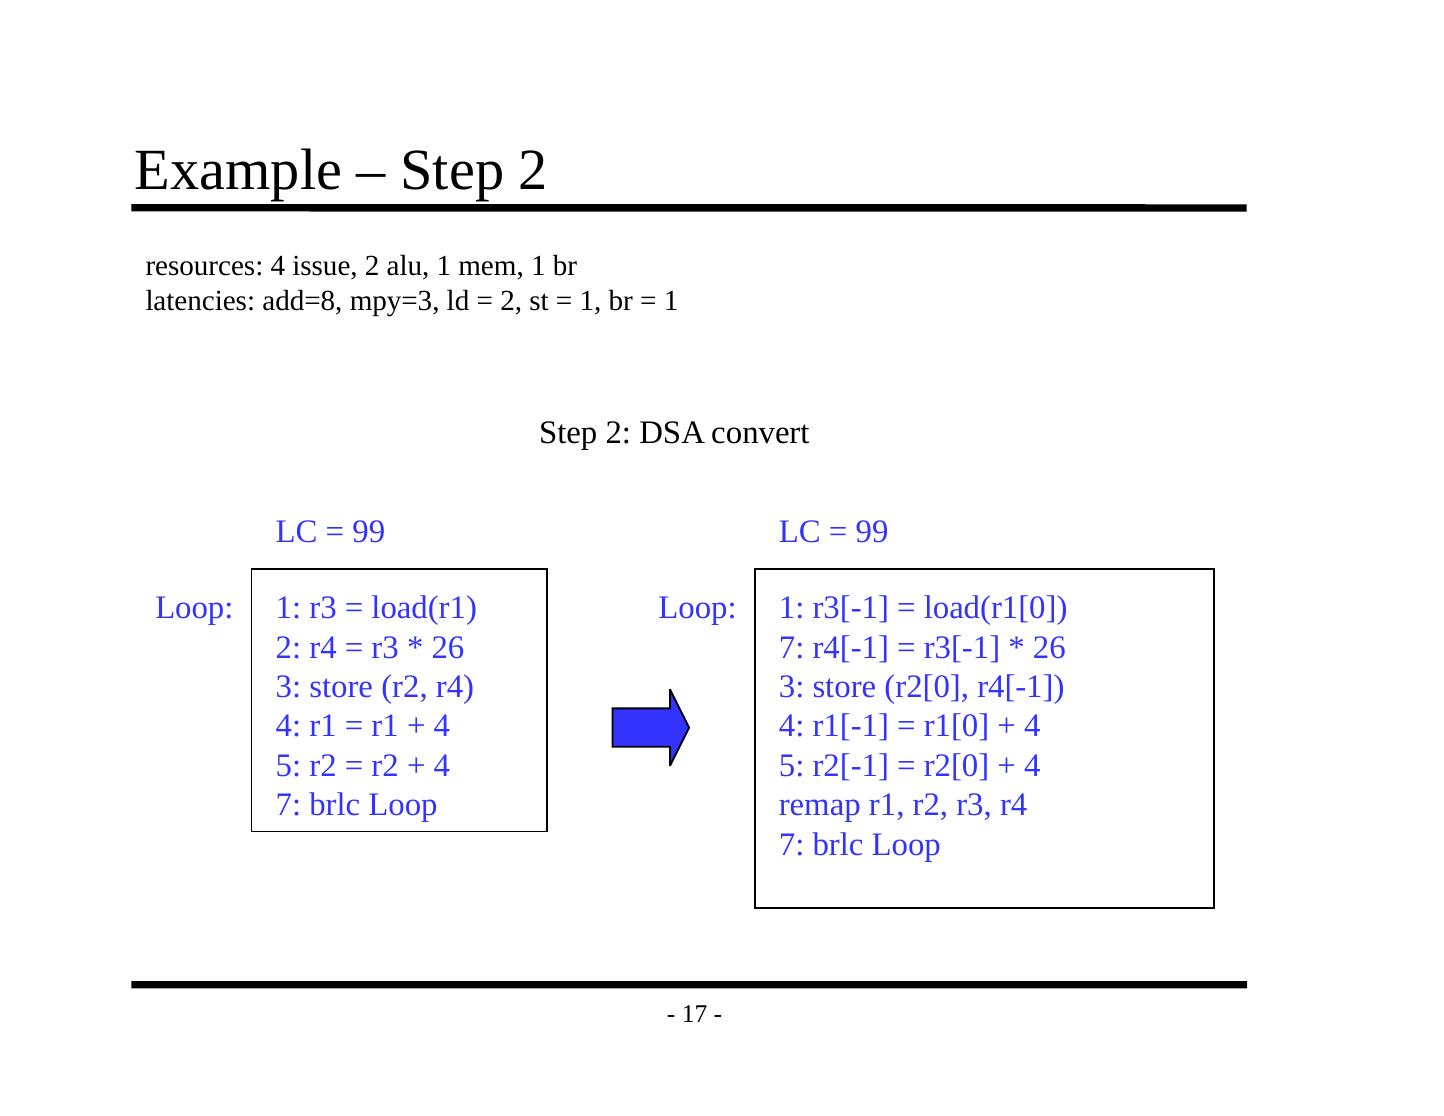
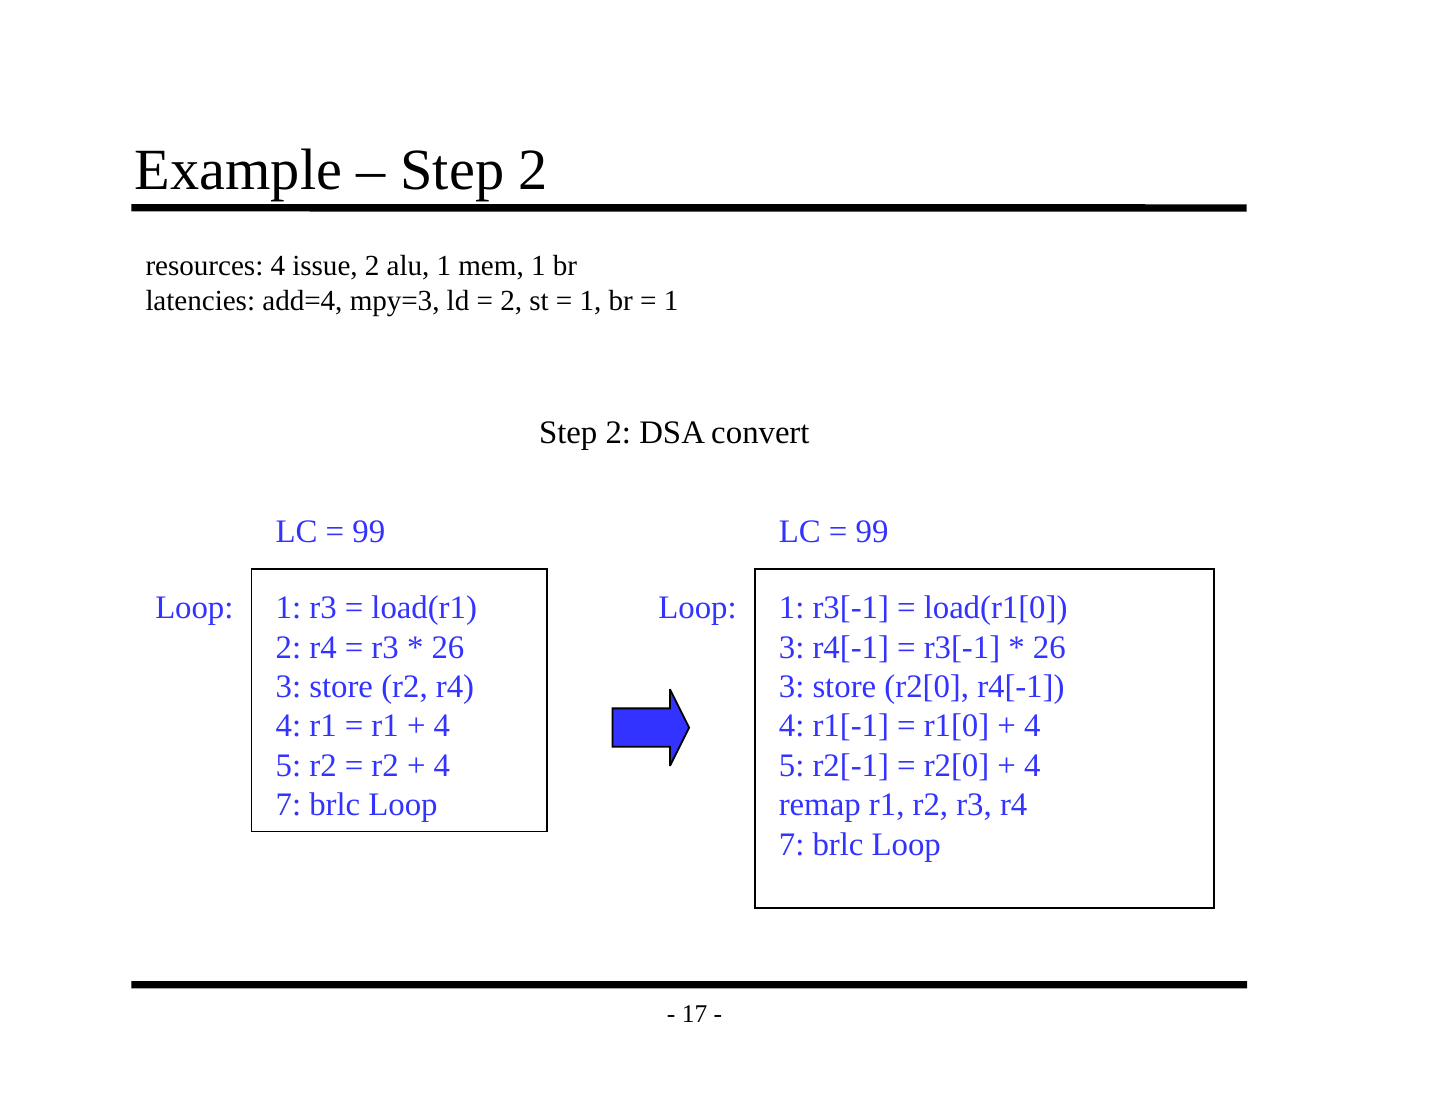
add=8: add=8 -> add=4 (302, 301)
7: 7 -> 3 (792, 647)
